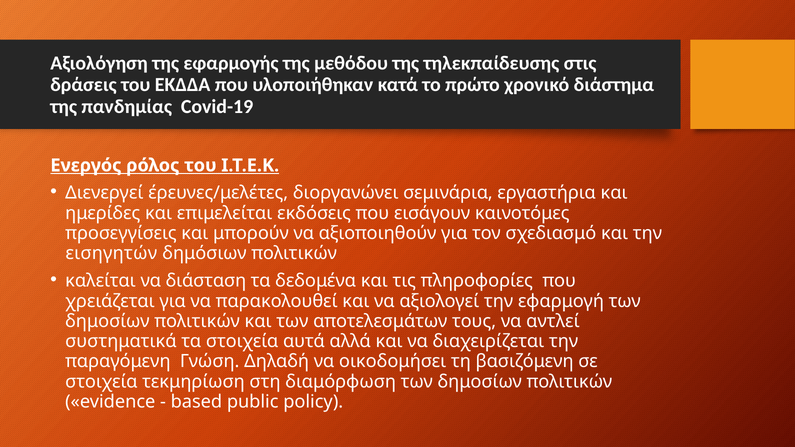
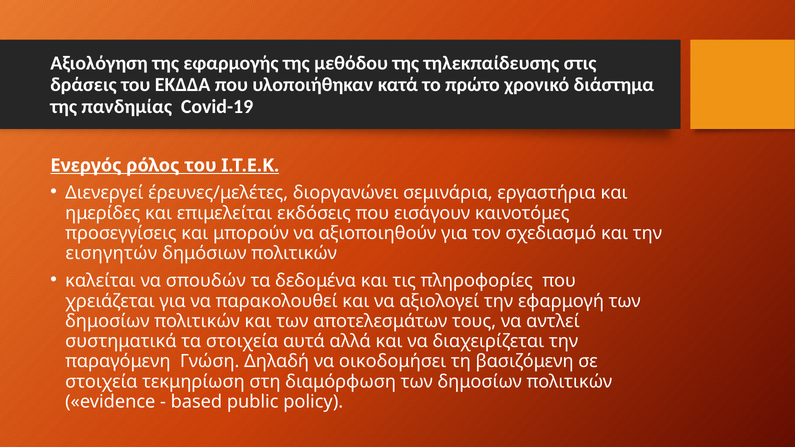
διάσταση: διάσταση -> σπουδών (206, 281)
